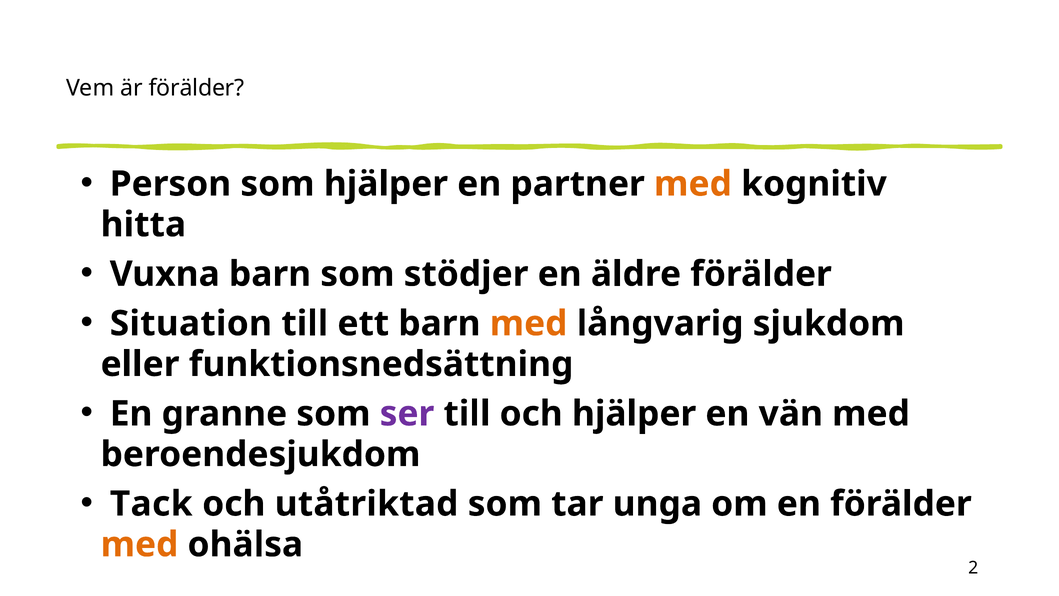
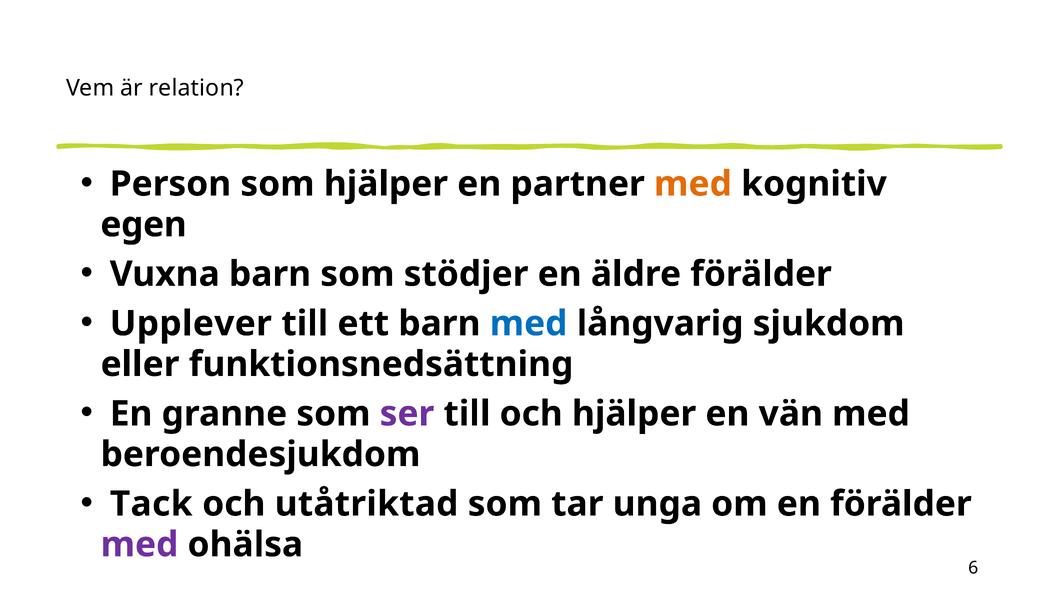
är förälder: förälder -> relation (196, 88)
hitta: hitta -> egen (144, 224)
Situation: Situation -> Upplever (191, 323)
med colour: orange -> blue (529, 323)
med colour: orange -> purple (139, 544)
2: 2 -> 6 (973, 568)
